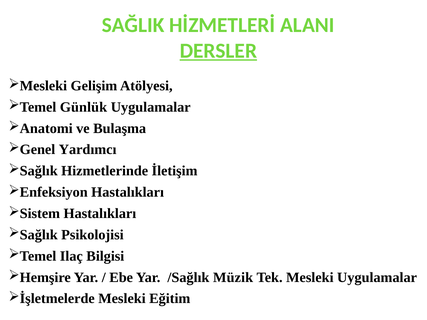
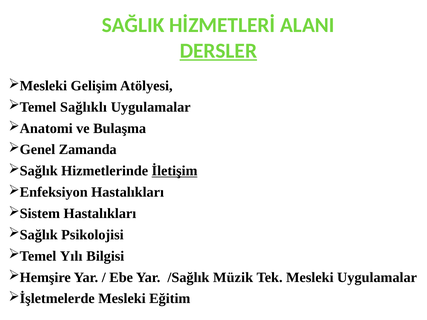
Günlük: Günlük -> Sağlıklı (83, 107)
Yardımcı: Yardımcı -> Zamanda (88, 150)
İletişim underline: none -> present (175, 171)
Ilaç: Ilaç -> Yılı (71, 256)
